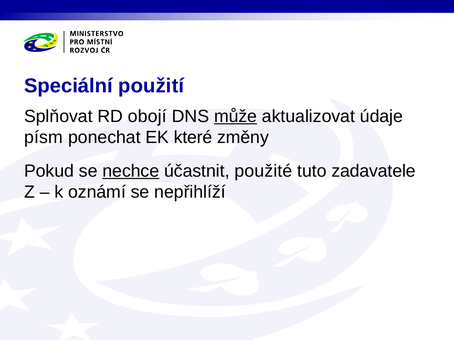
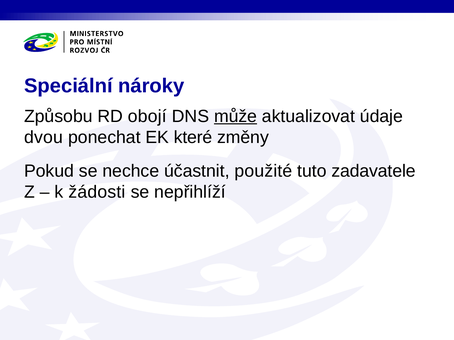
použití: použití -> nároky (151, 86)
Splňovat: Splňovat -> Způsobu (58, 116)
písm: písm -> dvou (44, 138)
nechce underline: present -> none (131, 171)
oznámí: oznámí -> žádosti (97, 192)
